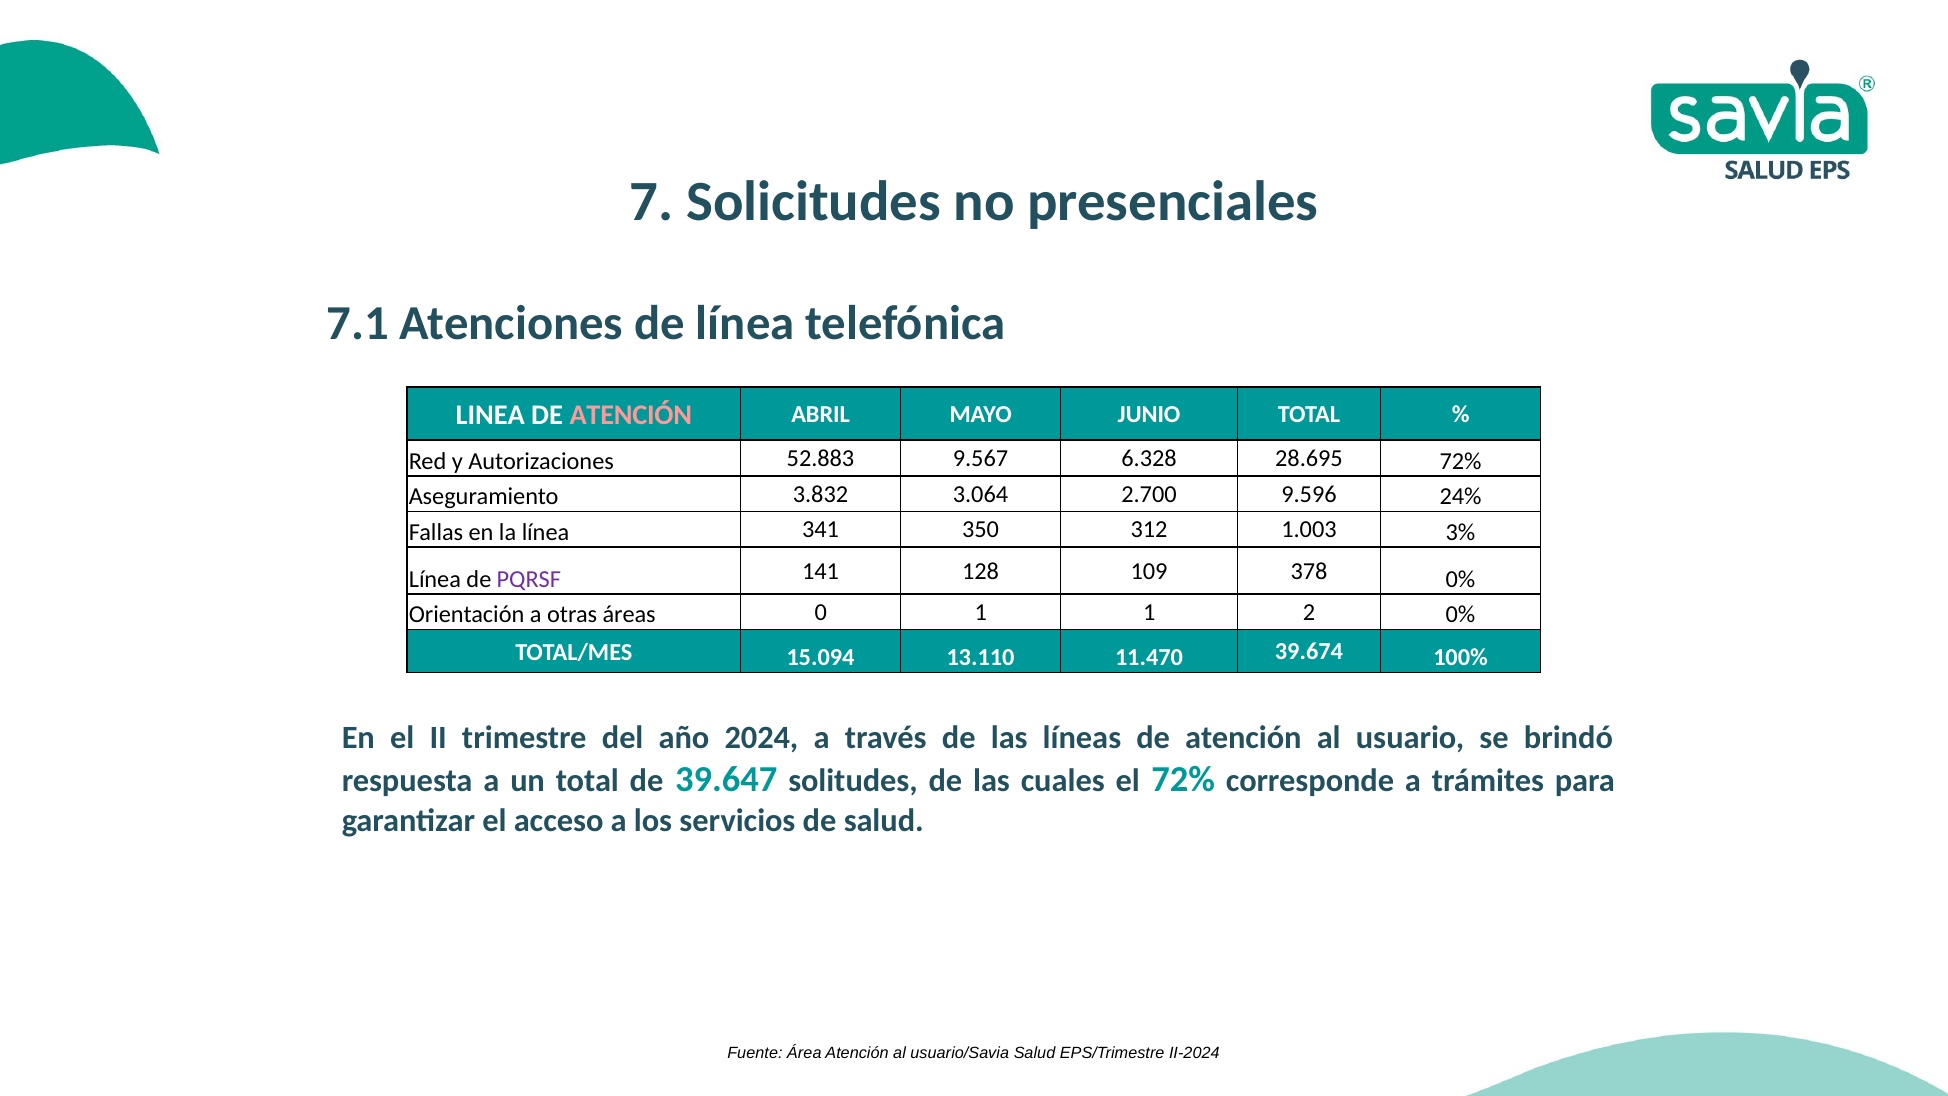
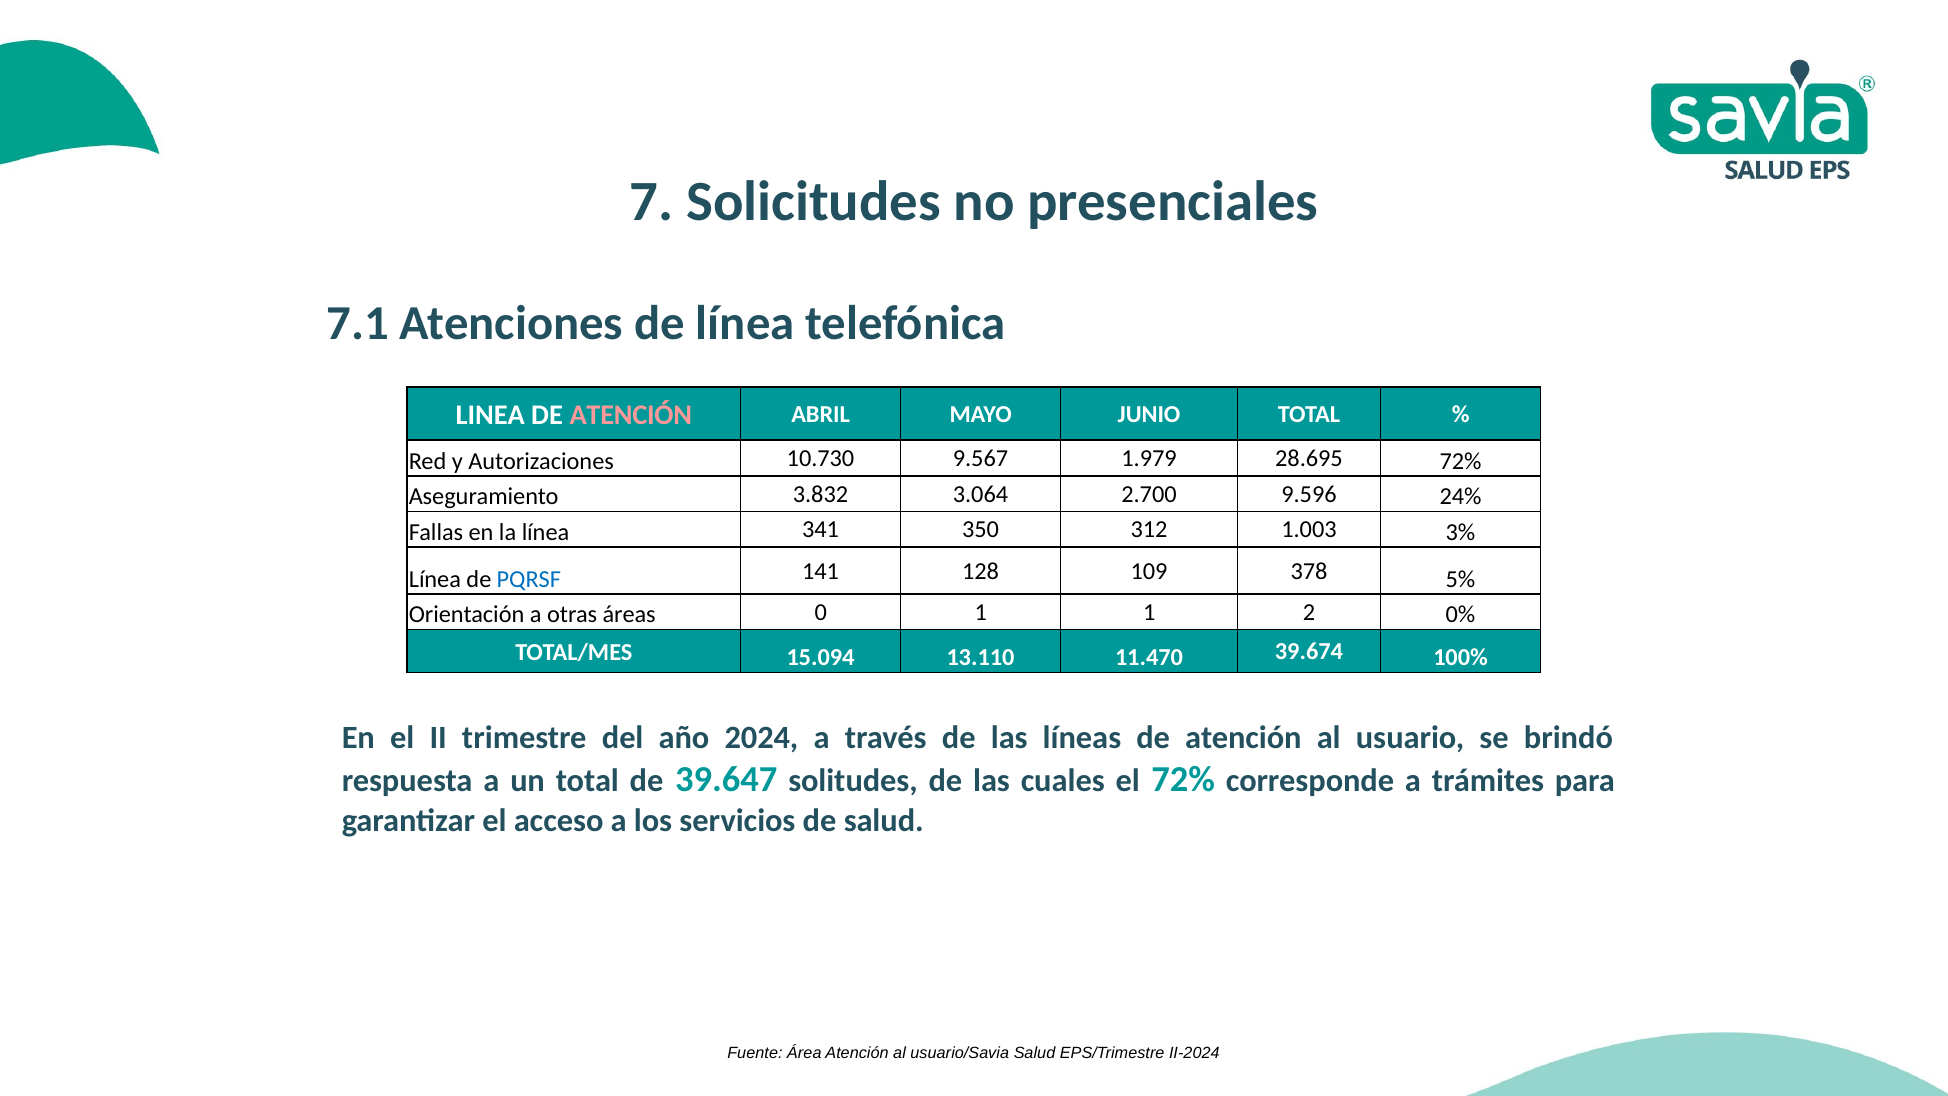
52.883: 52.883 -> 10.730 (821, 459)
6.328: 6.328 -> 1.979 (1149, 459)
PQRSF colour: purple -> blue (529, 579)
378 0%: 0% -> 5% (1461, 579)
